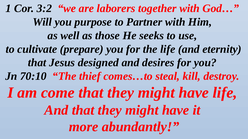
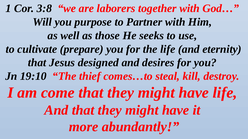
3:2: 3:2 -> 3:8 (44, 8)
70:10: 70:10 -> 19:10 (33, 77)
